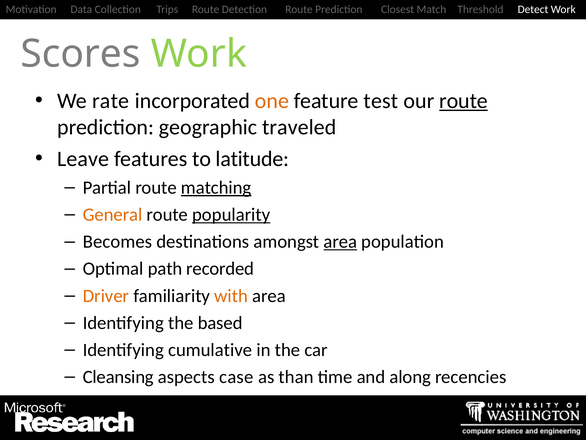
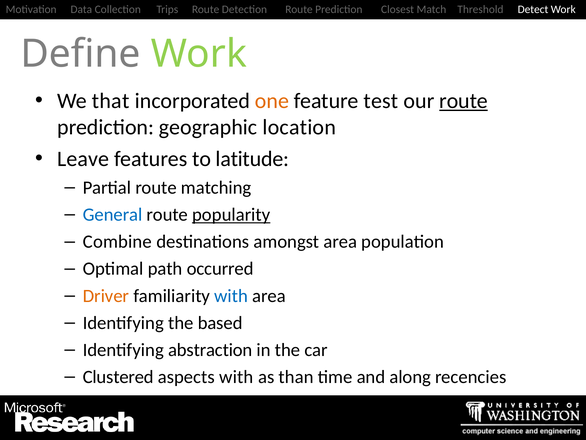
Scores: Scores -> Define (81, 54)
rate: rate -> that (111, 101)
traveled: traveled -> location (299, 127)
matching underline: present -> none (216, 187)
General colour: orange -> blue (113, 214)
Becomes: Becomes -> Combine (117, 241)
area underline: present -> none (340, 241)
recorded: recorded -> occurred (220, 268)
with colour: orange -> blue (231, 295)
cumulative: cumulative -> abstraction (210, 350)
Cleansing: Cleansing -> Clustered (118, 377)
aspects case: case -> with (236, 377)
